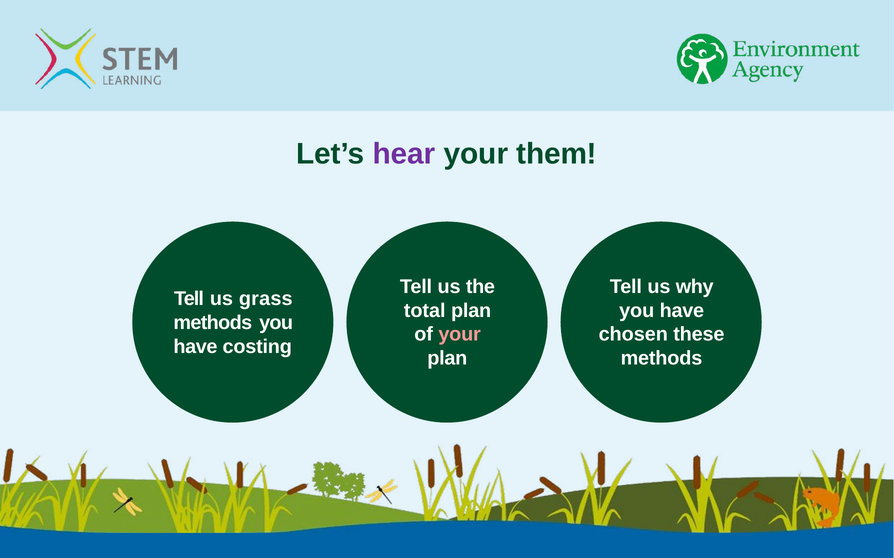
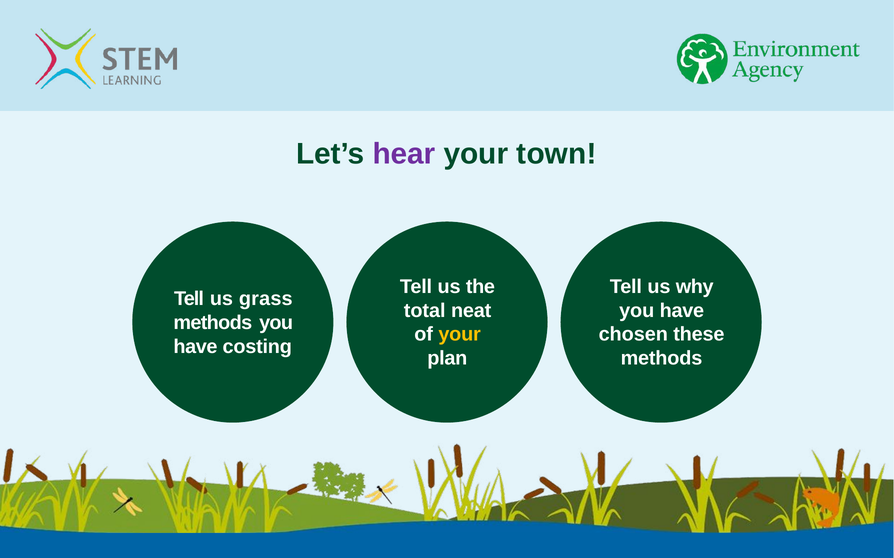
them: them -> town (556, 154)
total plan: plan -> neat (471, 311)
your colour: pink -> yellow (460, 334)
